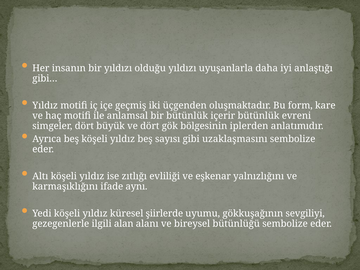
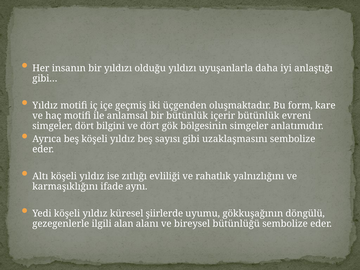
büyük: büyük -> bilgini (111, 126)
bölgesinin iplerden: iplerden -> simgeler (249, 126)
eşkenar: eşkenar -> rahatlık (213, 176)
sevgiliyi: sevgiliyi -> döngülü (305, 214)
